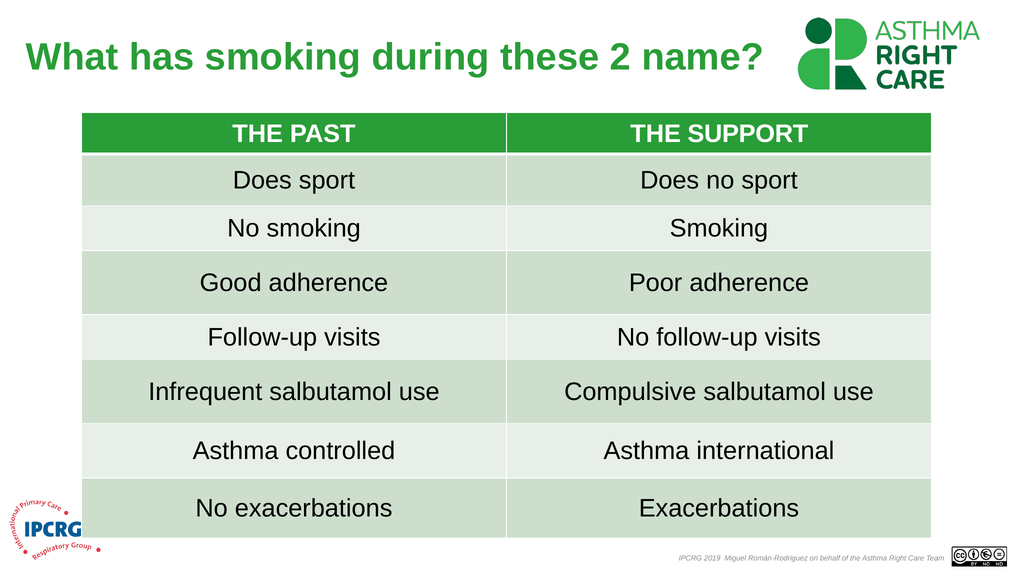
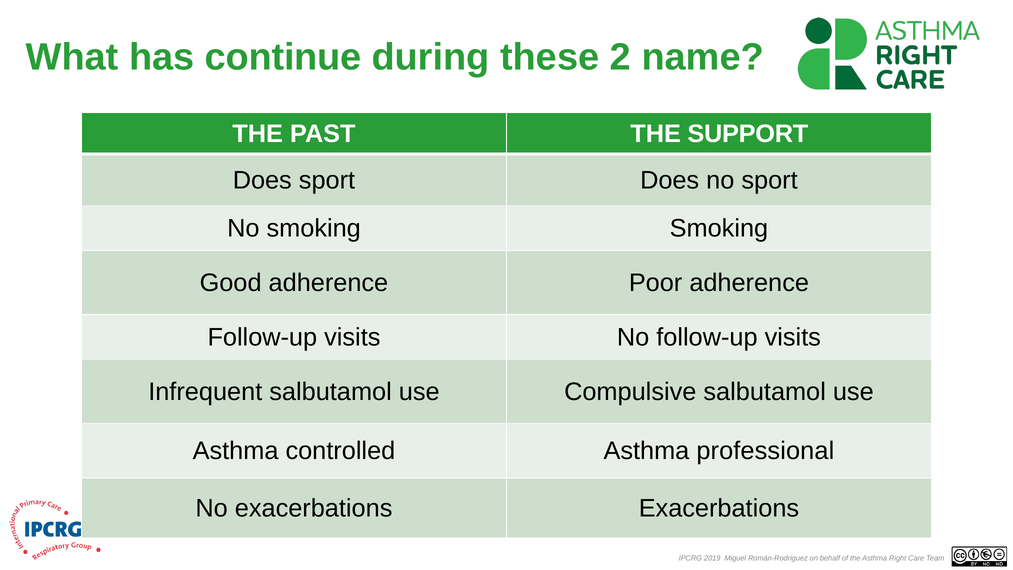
has smoking: smoking -> continue (283, 57)
international: international -> professional (765, 451)
